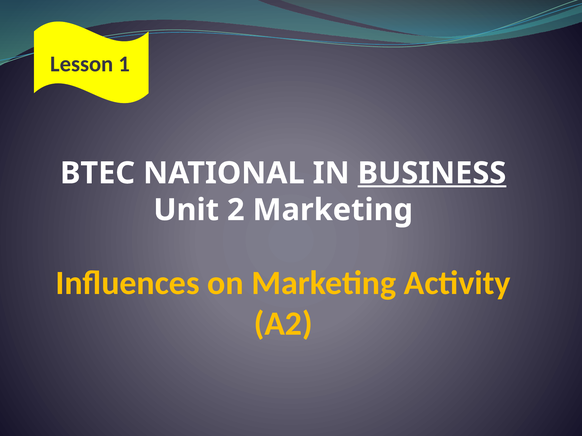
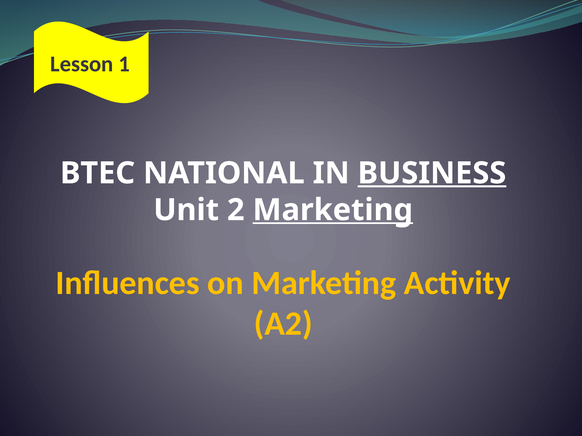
Marketing underline: none -> present (333, 210)
